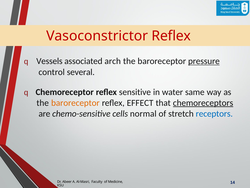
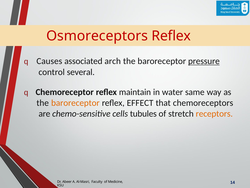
Vasoconstrictor: Vasoconstrictor -> Osmoreceptors (97, 36)
Vessels: Vessels -> Causes (49, 61)
sensitive: sensitive -> maintain (135, 92)
chemoreceptors underline: present -> none (203, 103)
normal: normal -> tubules (143, 113)
receptors colour: blue -> orange (214, 113)
